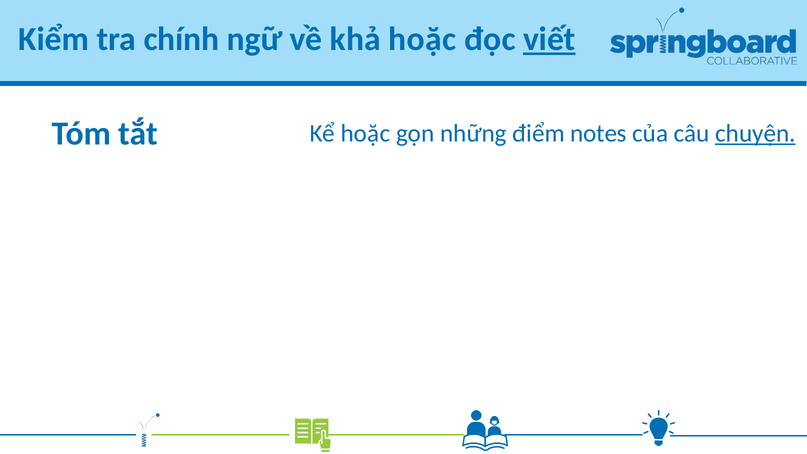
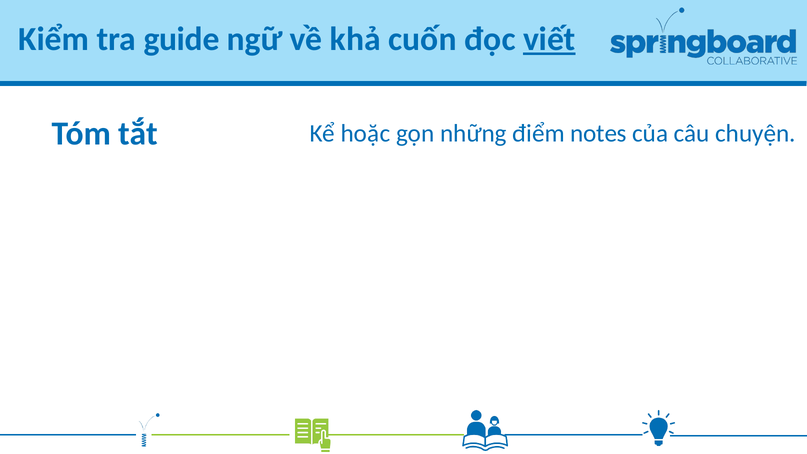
chính: chính -> guide (181, 39)
khả hoặc: hoặc -> cuốn (422, 39)
chuyện underline: present -> none (755, 133)
